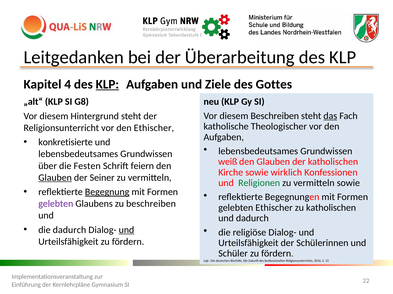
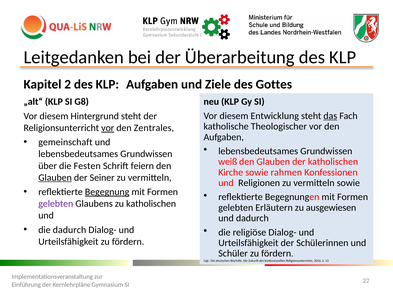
4: 4 -> 2 (68, 85)
KLP underline: present -> none (107, 85)
diesem Beschreiben: Beschreiben -> Entwicklung (275, 116)
vor underline: none -> present (108, 128)
den Ethischer: Ethischer -> Zentrales (154, 128)
konkretisierte: konkretisierte -> gemeinschaft (65, 143)
wirklich: wirklich -> rahmen (286, 173)
Religionen colour: green -> black (259, 183)
zu beschreiben: beschreiben -> katholischen (151, 204)
gelebten Ethischer: Ethischer -> Erläutern (274, 208)
zu katholischen: katholischen -> ausgewiesen (331, 208)
und underline: present -> none (126, 230)
